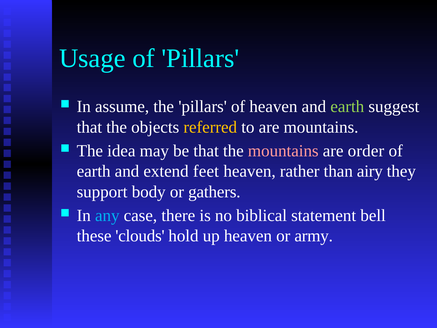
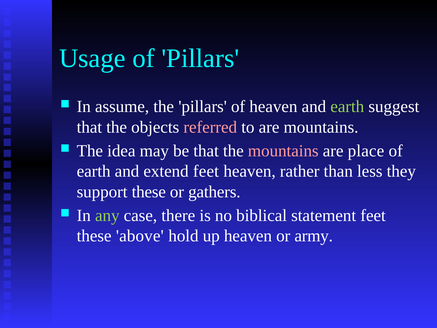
referred colour: yellow -> pink (210, 127)
order: order -> place (366, 151)
airy: airy -> less (370, 171)
support body: body -> these (149, 192)
any colour: light blue -> light green (107, 215)
statement bell: bell -> feet (373, 215)
clouds: clouds -> above (140, 236)
